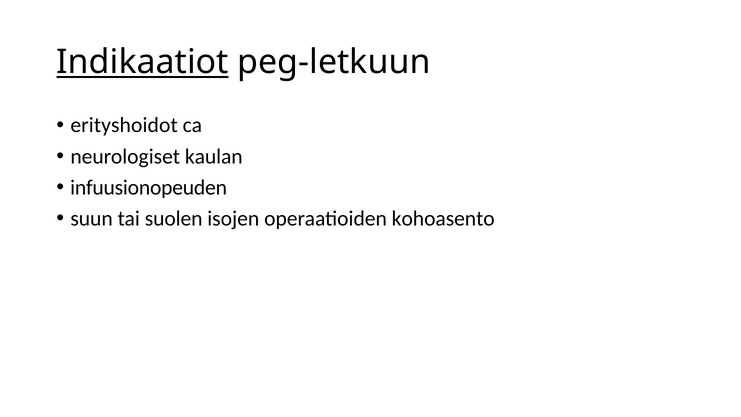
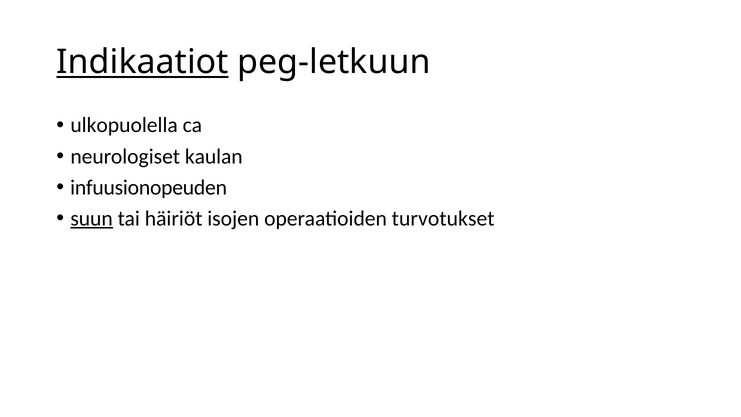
erityshoidot: erityshoidot -> ulkopuolella (124, 125)
suun underline: none -> present (92, 218)
suolen: suolen -> häiriöt (174, 218)
kohoasento: kohoasento -> turvotukset (443, 218)
